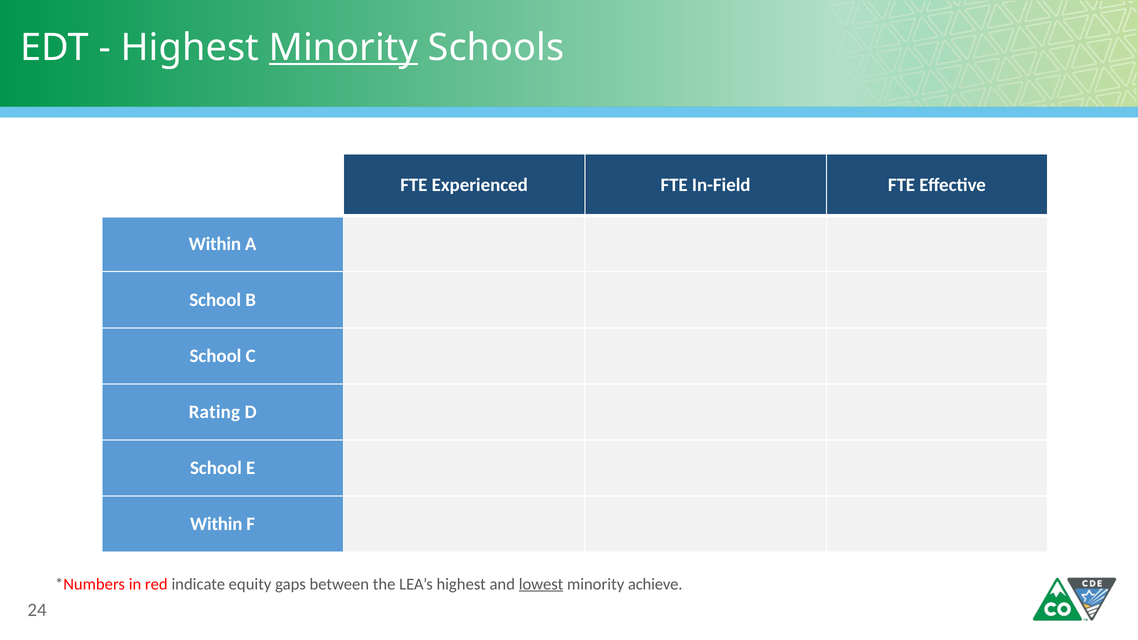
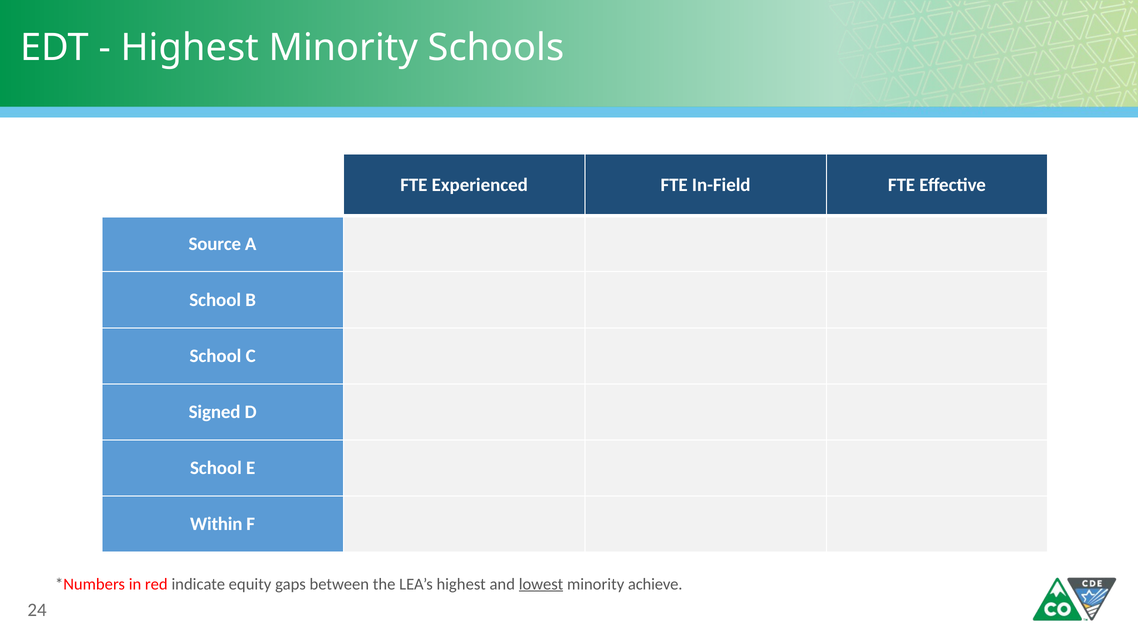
Minority underline: present -> none (343, 48)
Within: Within -> Source (215, 244)
Rating: Rating -> Signed (215, 412)
